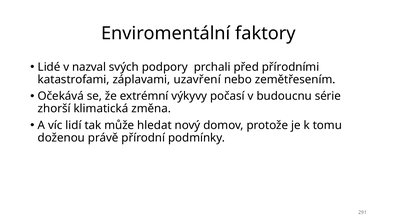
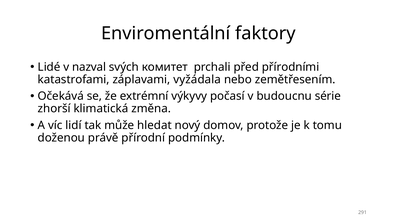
podpory: podpory -> комитет (165, 67)
uzavření: uzavření -> vyžádala (197, 80)
